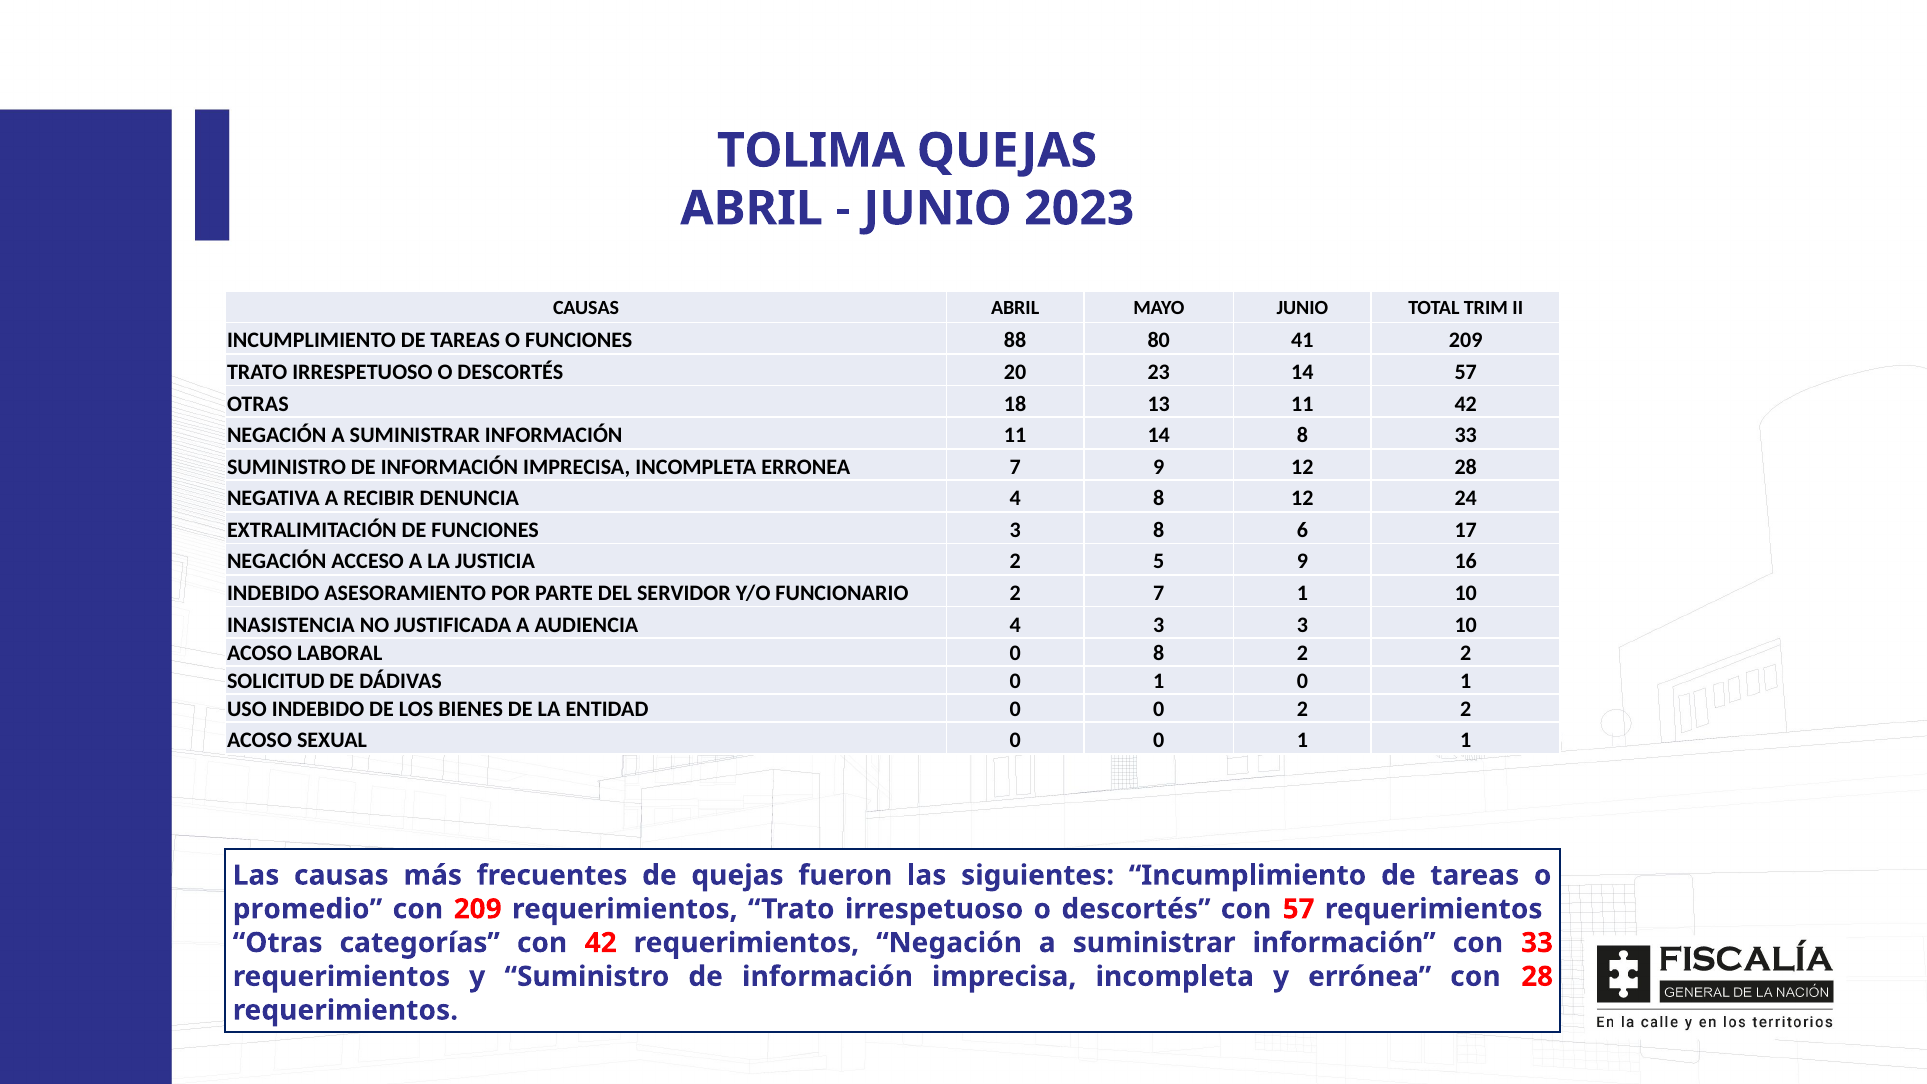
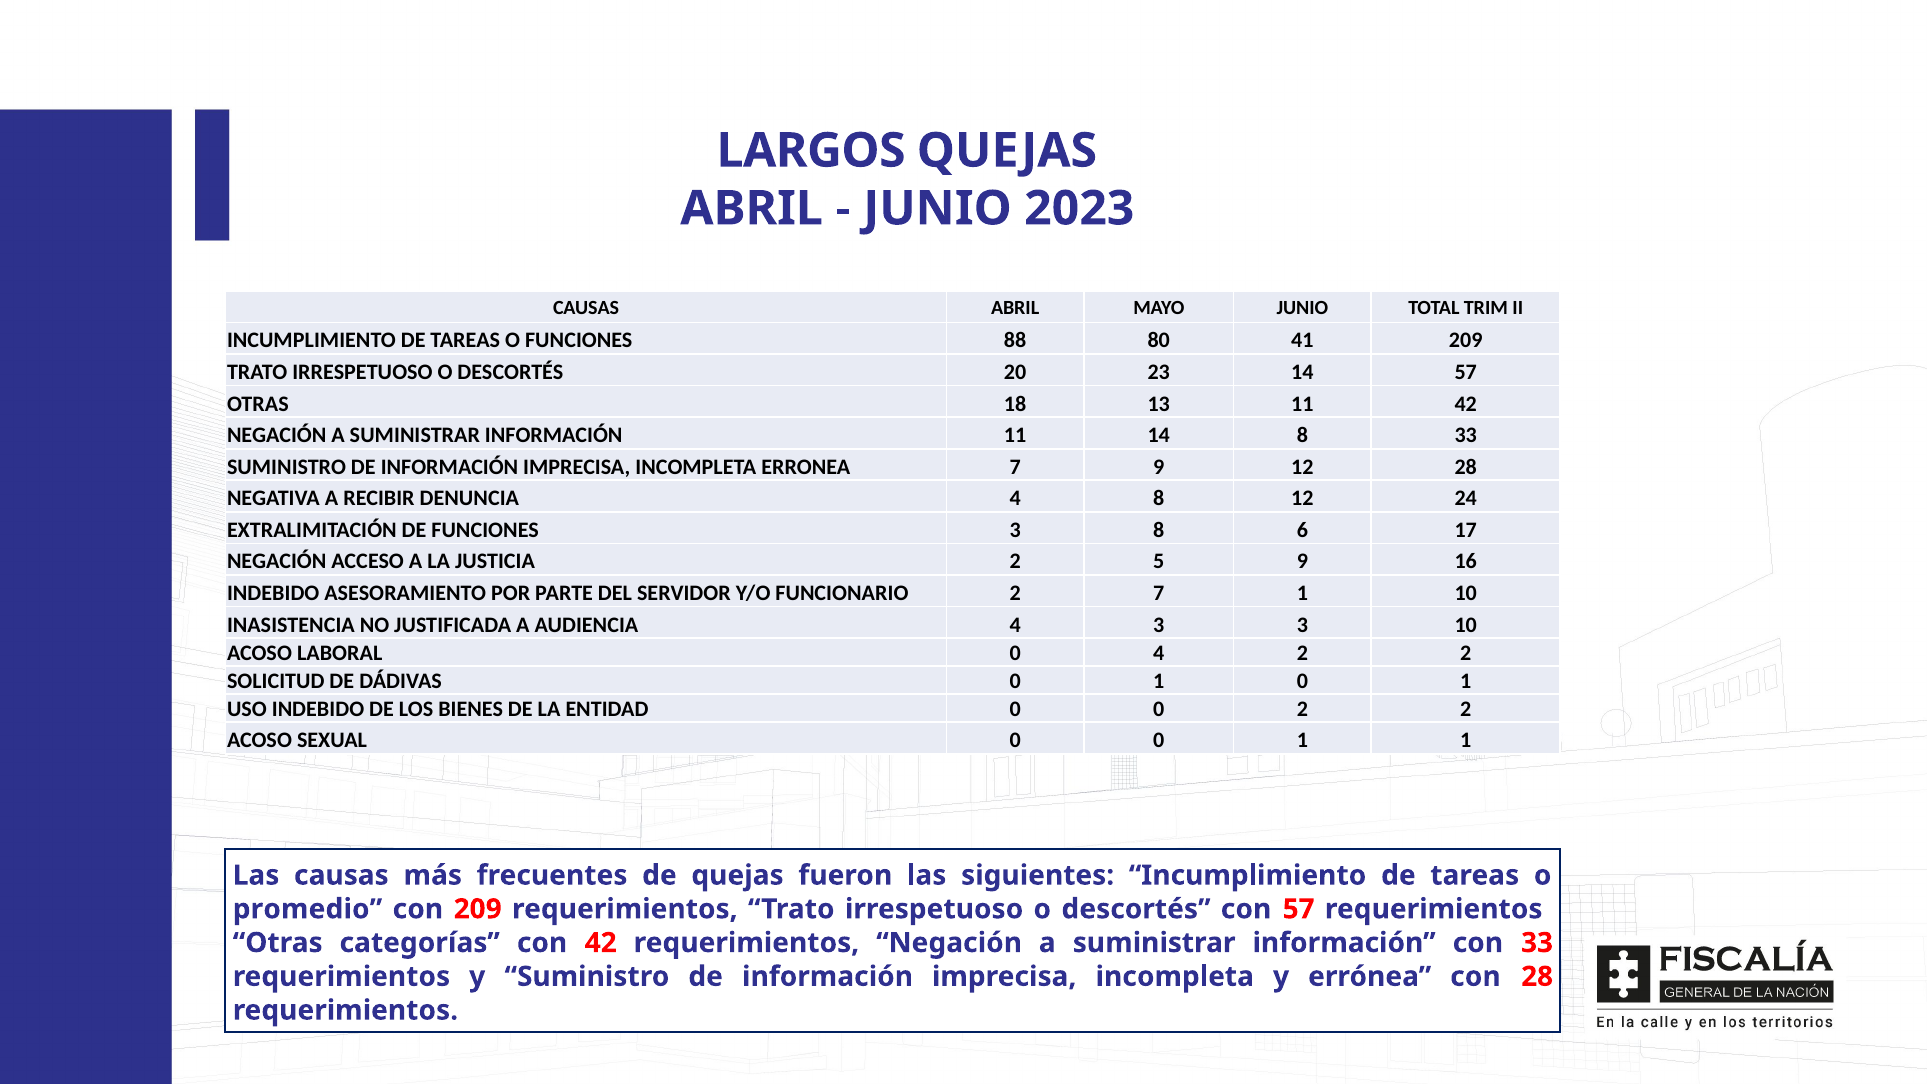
TOLIMA: TOLIMA -> LARGOS (811, 151)
0 8: 8 -> 4 (1159, 653)
